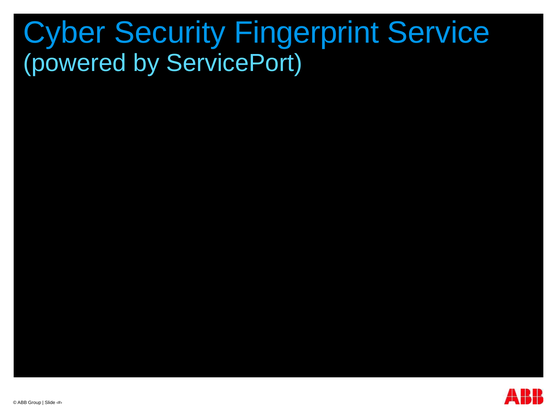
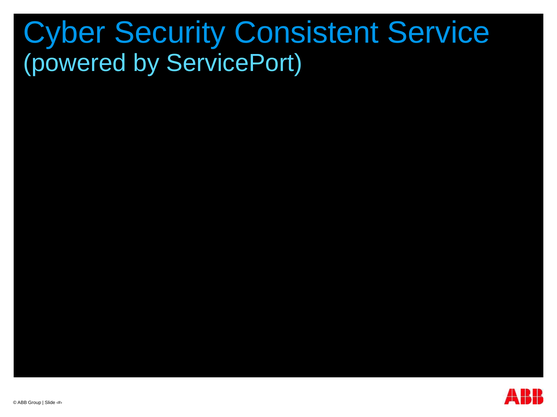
Fingerprint: Fingerprint -> Consistent (307, 33)
